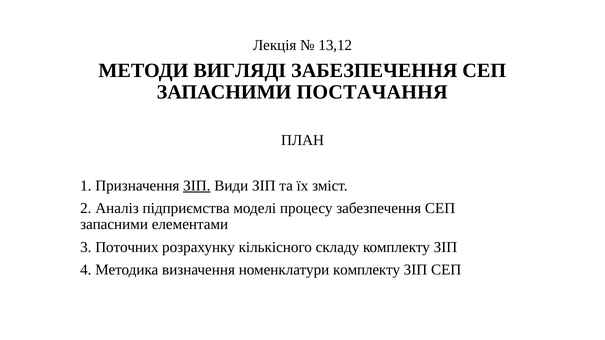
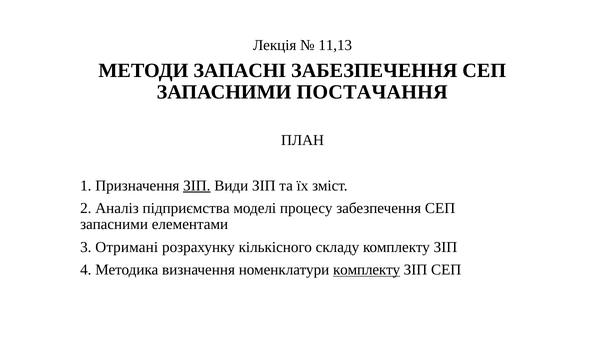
13,12: 13,12 -> 11,13 (335, 45)
ВИГЛЯДІ: ВИГЛЯДІ -> ЗАПАСНІ (240, 71)
Поточних: Поточних -> Отримані (127, 247)
комплекту underline: none -> present (367, 270)
